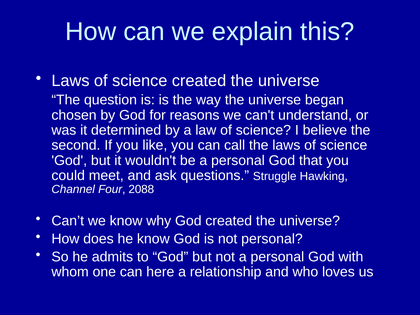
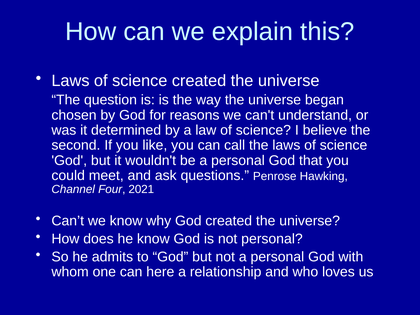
Struggle: Struggle -> Penrose (275, 176)
2088: 2088 -> 2021 (141, 189)
